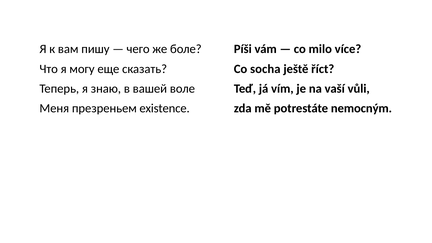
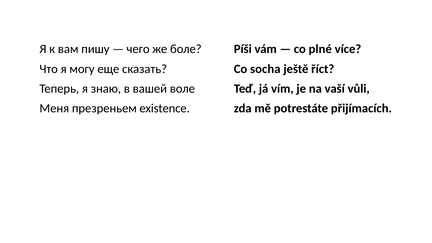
milo: milo -> plné (320, 49)
nemocným: nemocným -> přijímacích (361, 108)
